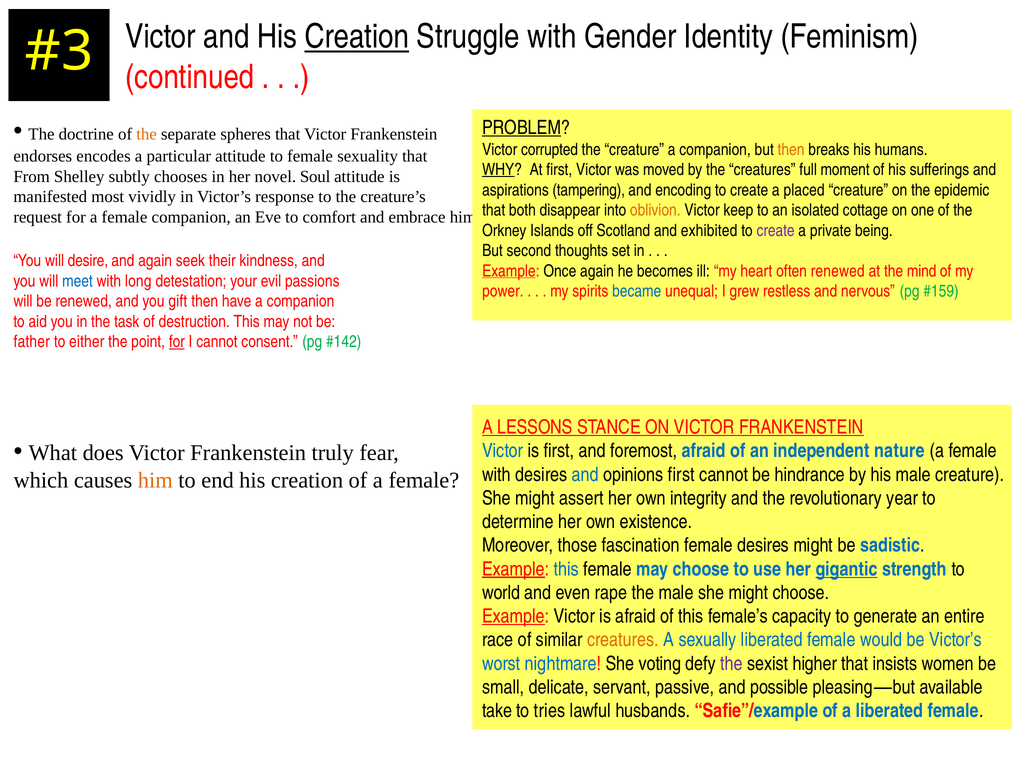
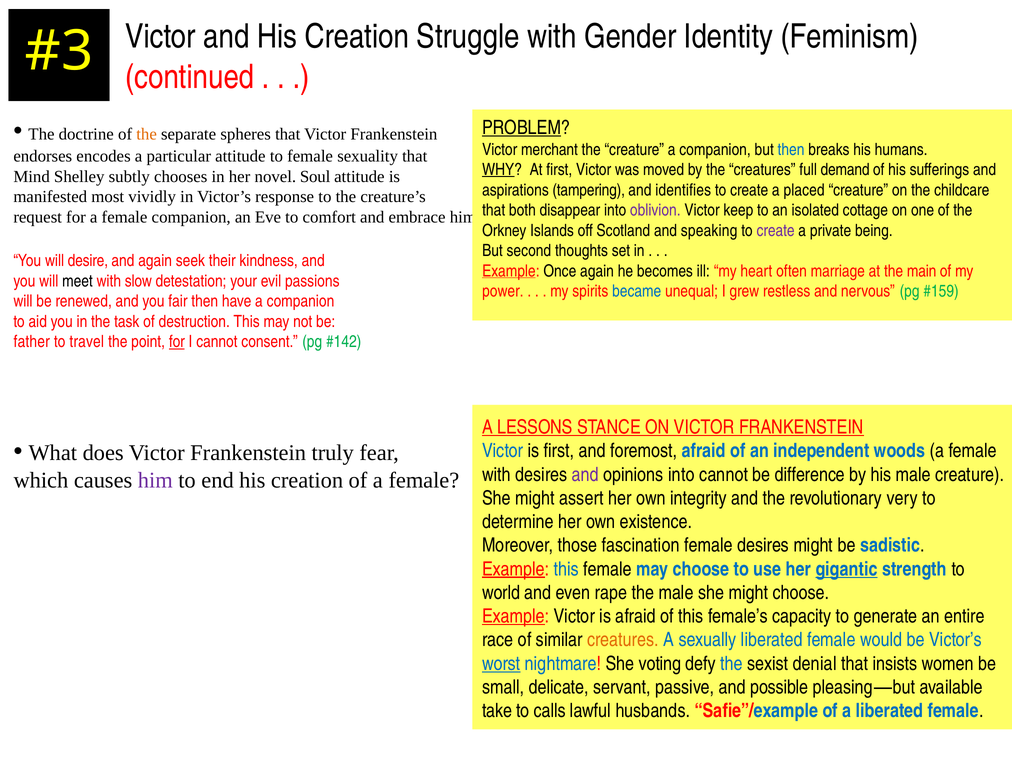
Creation underline: present -> none (357, 37)
corrupted: corrupted -> merchant (550, 150)
then colour: orange -> blue (791, 150)
moment: moment -> demand (845, 170)
From: From -> Mind (32, 176)
encoding: encoding -> identifies (683, 190)
epidemic: epidemic -> childcare (962, 190)
oblivion colour: orange -> purple (655, 210)
exhibited: exhibited -> speaking (709, 231)
often renewed: renewed -> marriage (838, 271)
mind: mind -> main (922, 271)
meet colour: blue -> black (77, 281)
long: long -> slow (138, 281)
gift: gift -> fair (178, 301)
either: either -> travel (87, 342)
nature: nature -> woods (900, 451)
and colour: blue -> purple (585, 475)
opinions first: first -> into (681, 475)
hindrance: hindrance -> difference (810, 475)
him colour: orange -> purple (155, 480)
year: year -> very (902, 498)
worst underline: none -> present (501, 664)
the colour: purple -> blue (732, 664)
higher: higher -> denial (815, 664)
tries: tries -> calls (550, 711)
